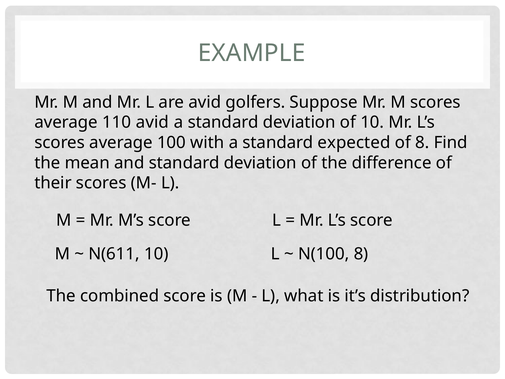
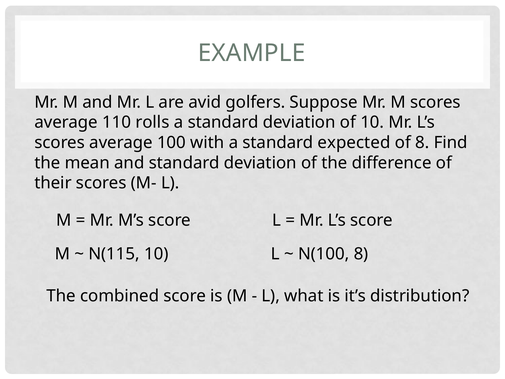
110 avid: avid -> rolls (152, 122)
N(611: N(611 -> N(115 (114, 254)
